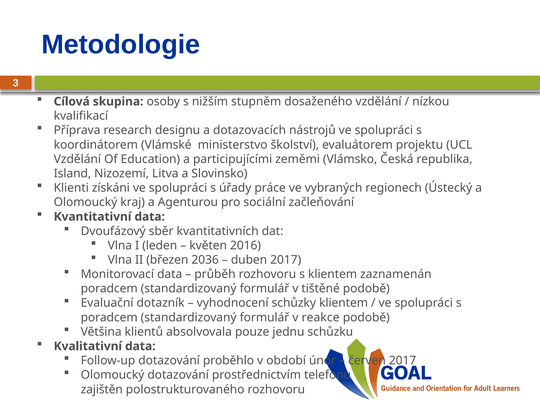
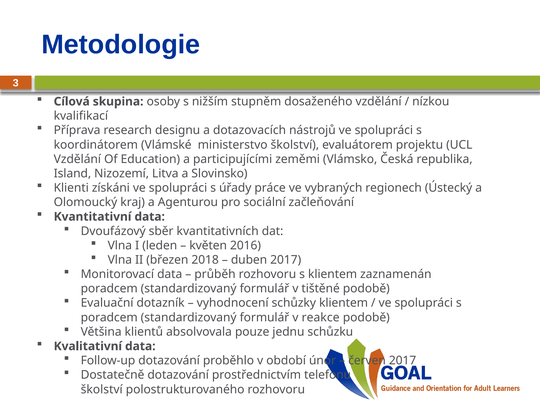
2036: 2036 -> 2018 (205, 260)
Olomoucký: Olomoucký -> Dostatečně (113, 375)
zajištěn: zajištěn -> školství (102, 389)
